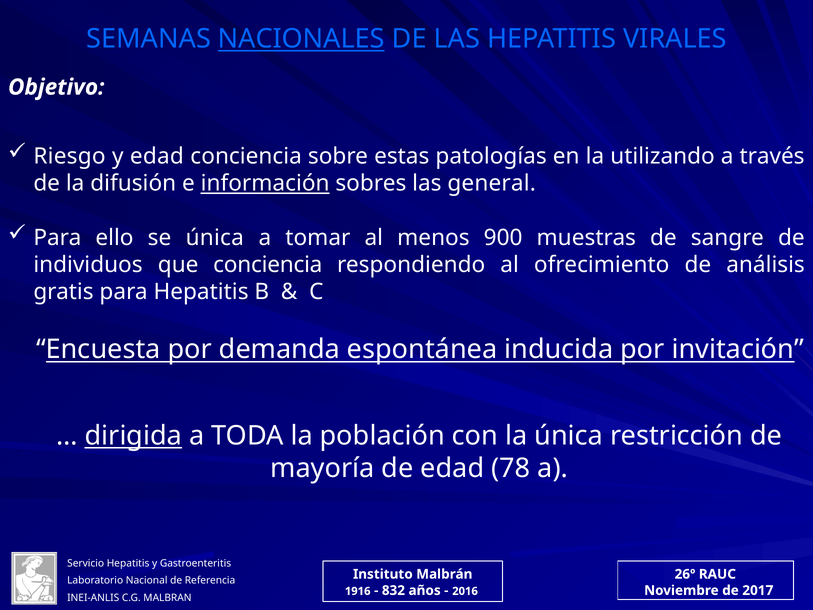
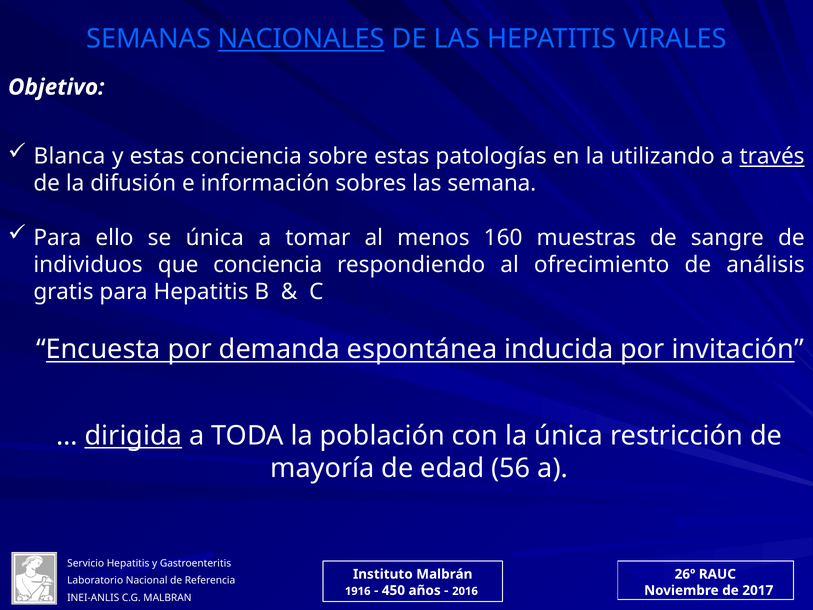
Riesgo: Riesgo -> Blanca (70, 156)
y edad: edad -> estas (157, 156)
través underline: none -> present (772, 156)
información underline: present -> none (265, 183)
general: general -> semana (492, 183)
900: 900 -> 160 (503, 238)
78: 78 -> 56 (511, 468)
832: 832 -> 450 (393, 590)
